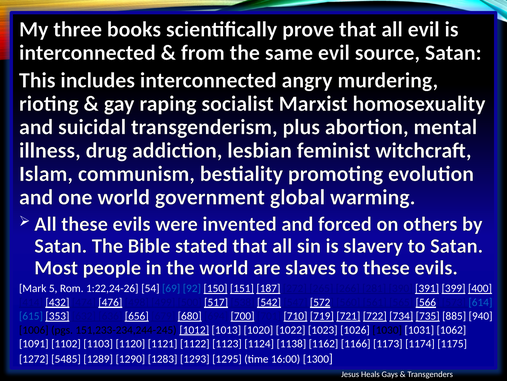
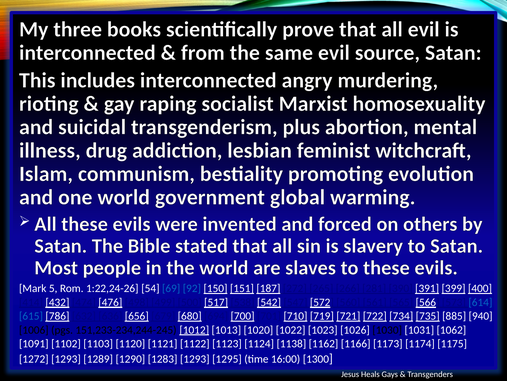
353: 353 -> 786 (57, 316)
1272 5485: 5485 -> 1293 (66, 358)
